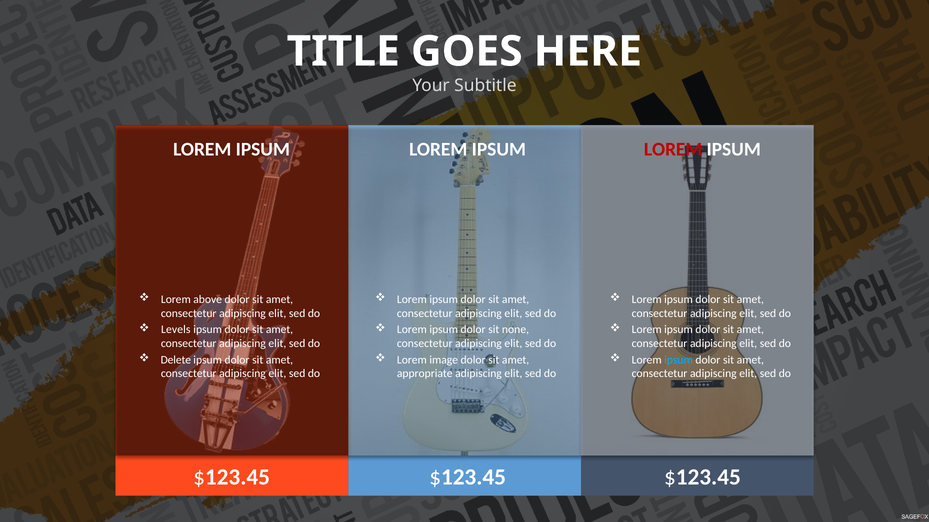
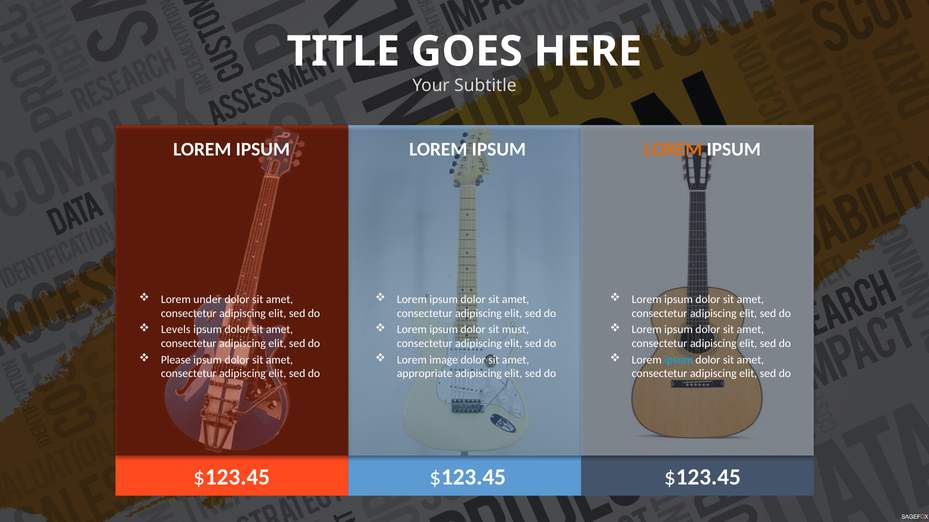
LOREM colour: red -> orange (673, 150)
above: above -> under (208, 300)
none: none -> must (515, 330)
Delete: Delete -> Please (176, 360)
